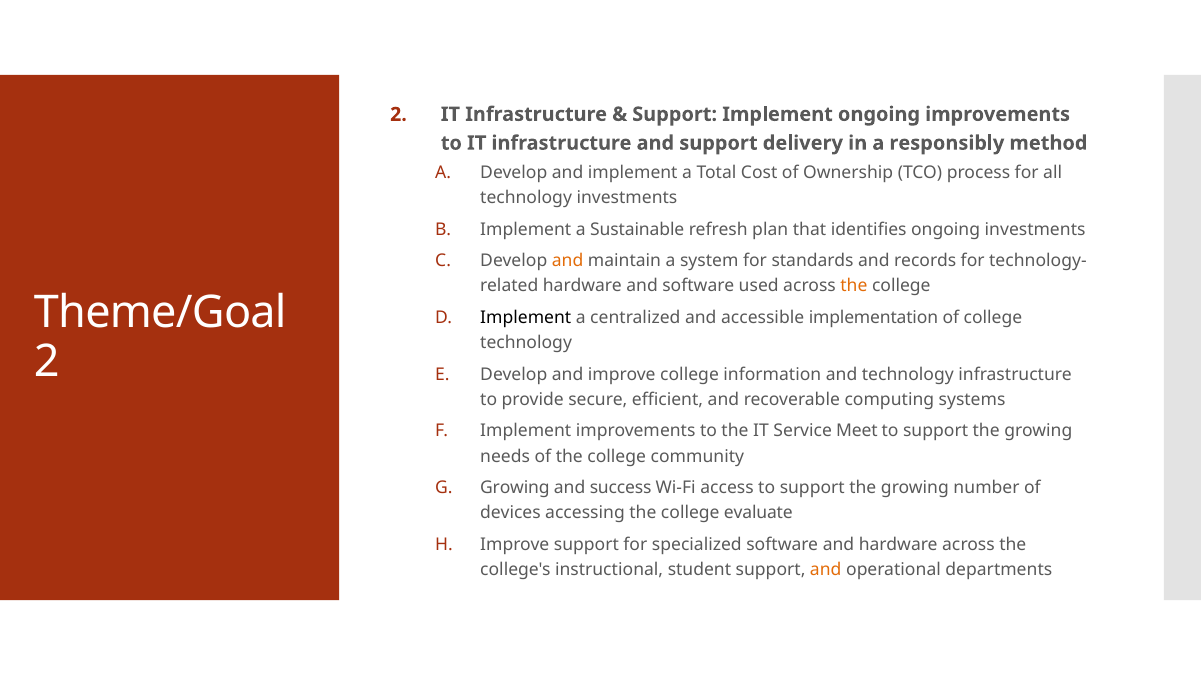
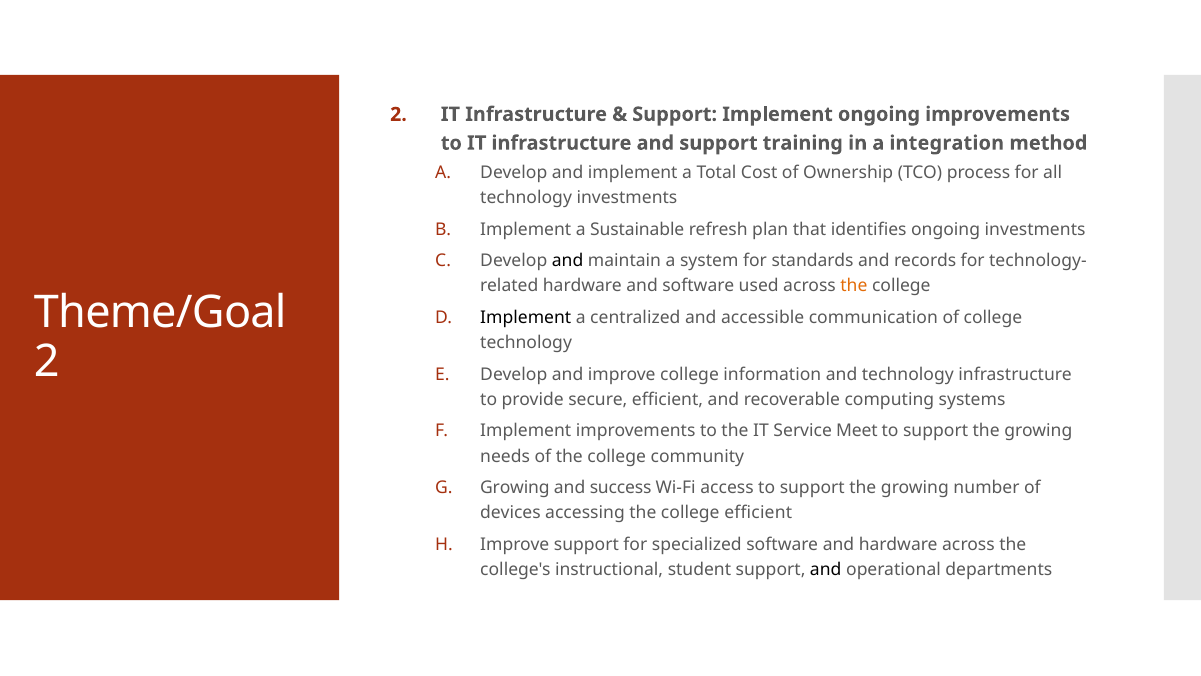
delivery: delivery -> training (803, 143)
responsibly: responsibly -> integration (947, 143)
and colour: orange -> black (568, 261)
implementation: implementation -> communication (873, 317)
college evaluate: evaluate -> efficient (758, 513)
and colour: orange -> black (826, 569)
